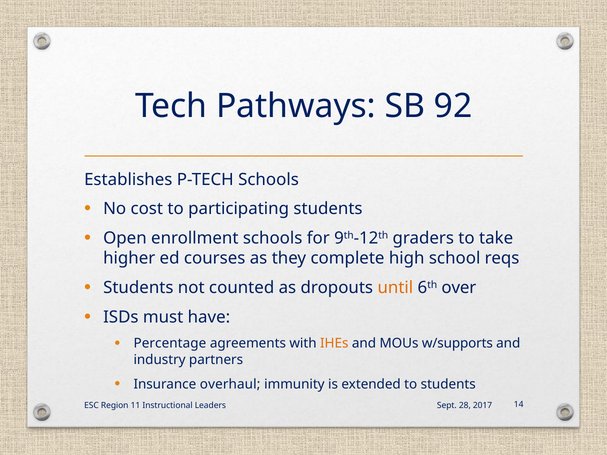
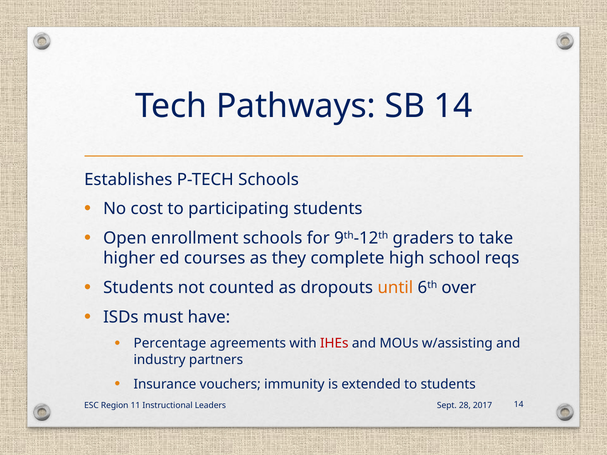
SB 92: 92 -> 14 (453, 106)
IHEs colour: orange -> red (334, 344)
w/supports: w/supports -> w/assisting (457, 344)
overhaul: overhaul -> vouchers (230, 384)
